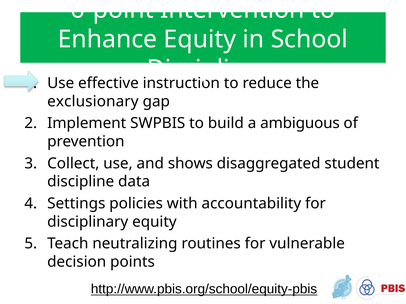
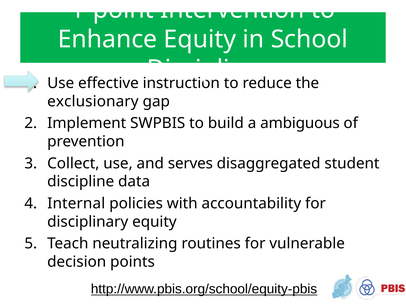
6-point: 6-point -> 1-point (112, 10)
shows: shows -> serves (190, 164)
Settings: Settings -> Internal (76, 204)
